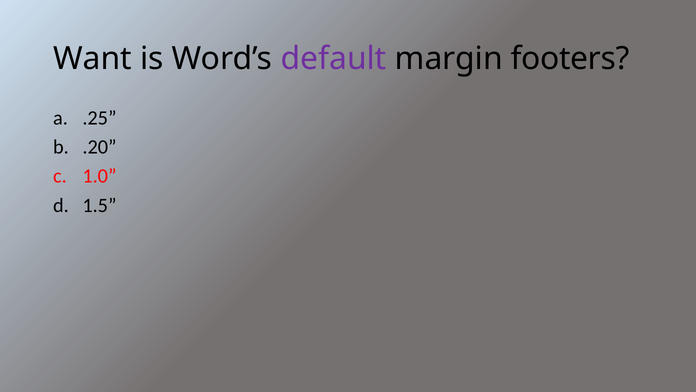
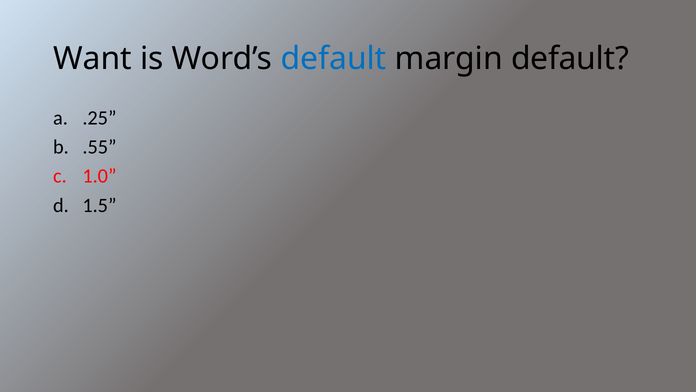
default colour: purple -> blue (334, 58)
margin footers: footers -> default (570, 58)
.20: .20 -> .55 (99, 147)
